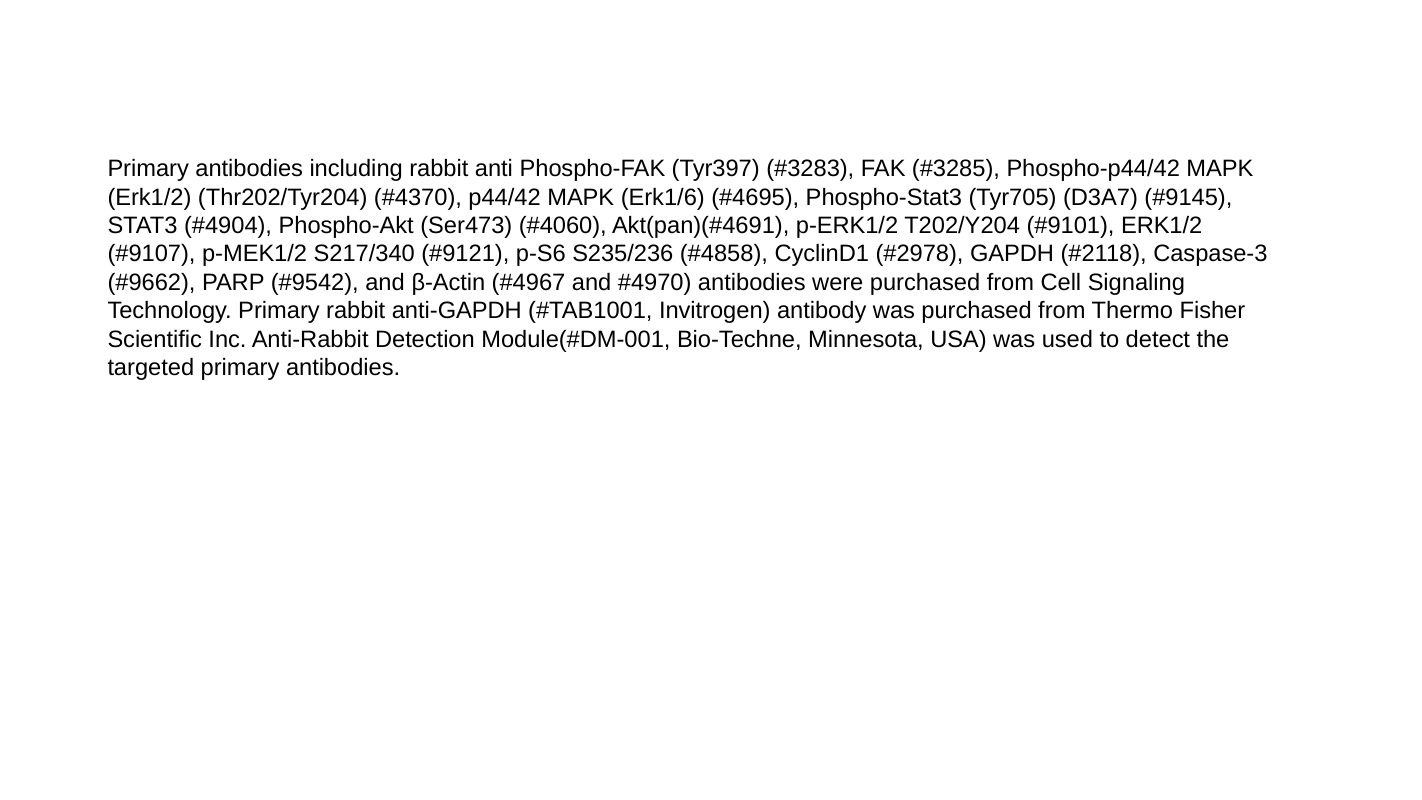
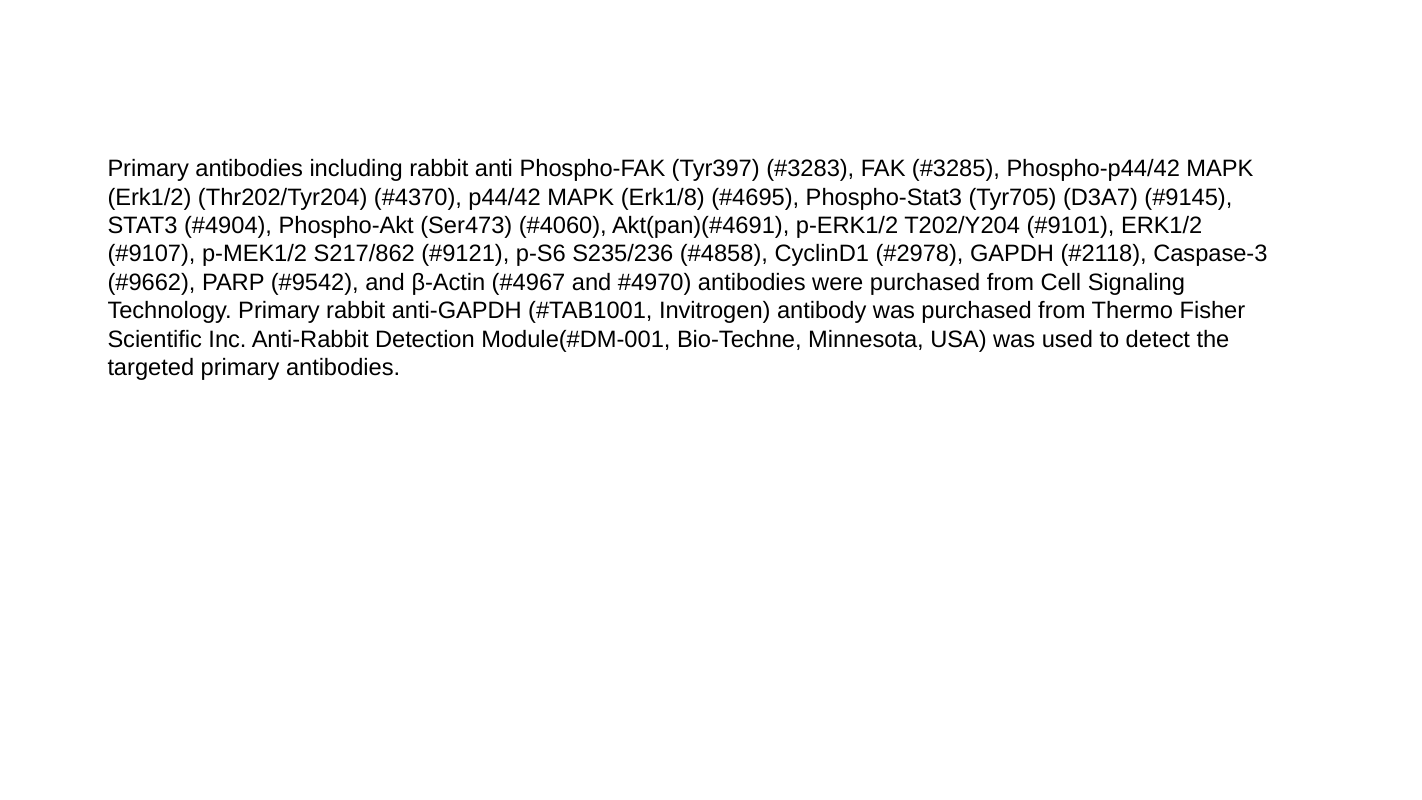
Erk1/6: Erk1/6 -> Erk1/8 (663, 197)
S217/340: S217/340 -> S217/862 (364, 254)
